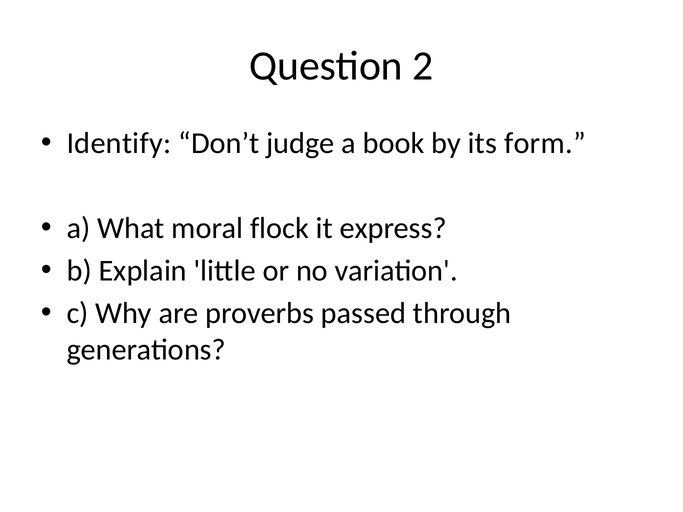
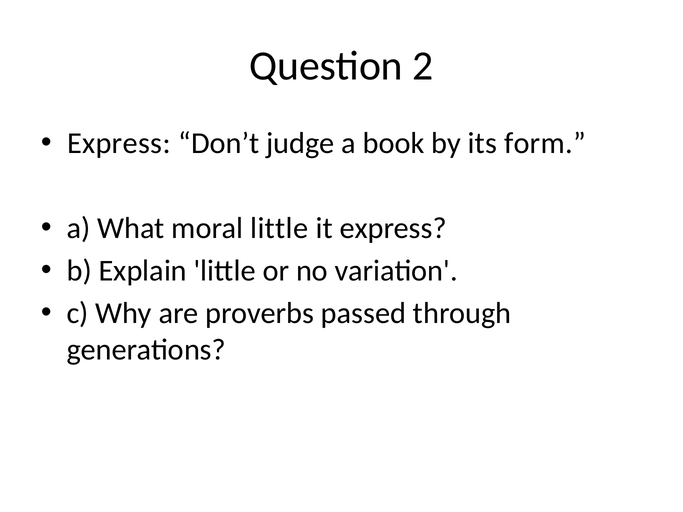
Identify: Identify -> Express (119, 143)
moral flock: flock -> little (279, 228)
